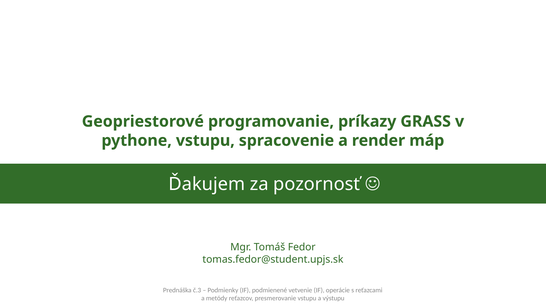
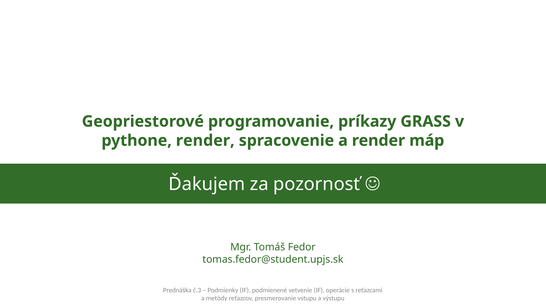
pythone vstupu: vstupu -> render (205, 141)
